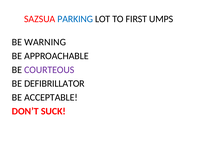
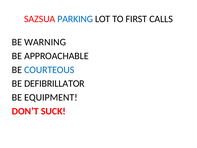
UMPS: UMPS -> CALLS (161, 19)
COURTEOUS colour: purple -> blue (49, 70)
ACCEPTABLE: ACCEPTABLE -> EQUIPMENT (51, 97)
